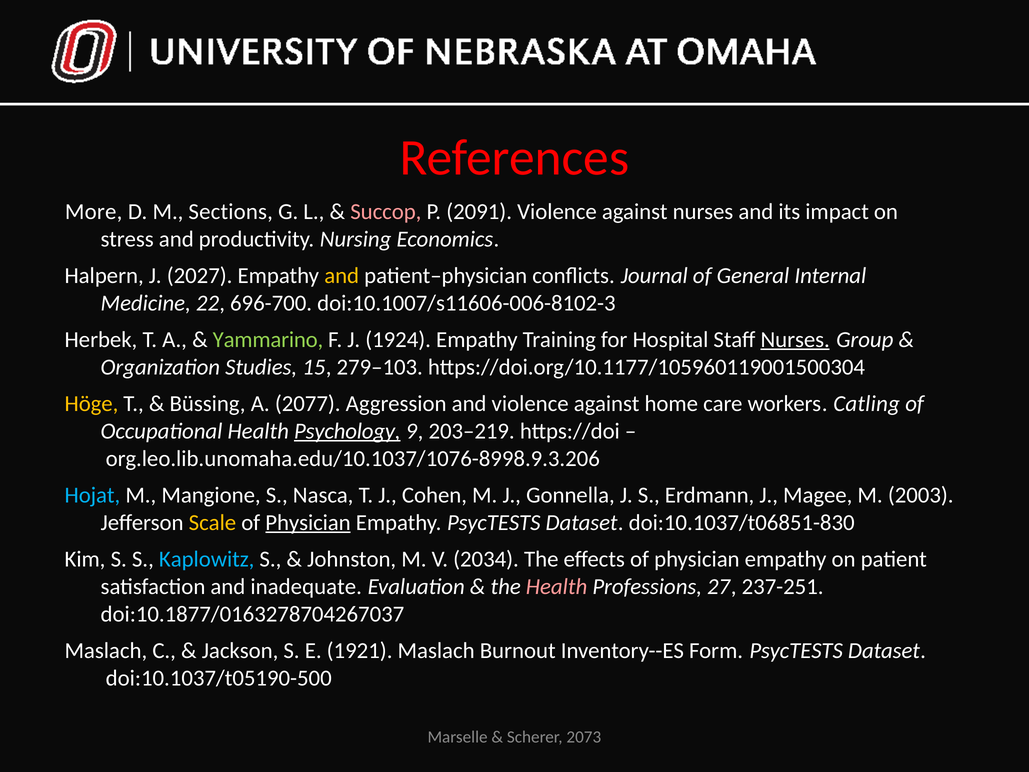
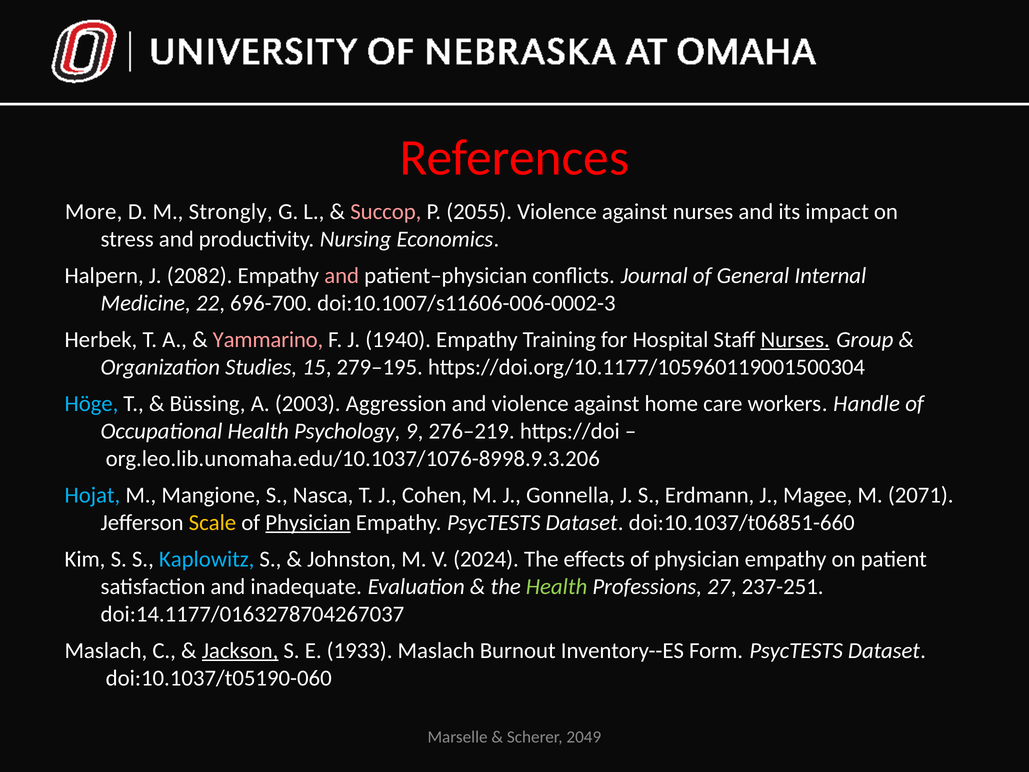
Sections: Sections -> Strongly (231, 211)
2091: 2091 -> 2055 (479, 211)
2027: 2027 -> 2082 (200, 275)
and colour: yellow -> pink (342, 275)
doi:10.1007/s11606-006-8102-3: doi:10.1007/s11606-006-8102-3 -> doi:10.1007/s11606-006-0002-3 (466, 303)
Yammarino colour: light green -> pink (268, 339)
1924: 1924 -> 1940 (398, 339)
279–103: 279–103 -> 279–195 (380, 367)
Höge colour: yellow -> light blue (91, 403)
2077: 2077 -> 2003 (308, 403)
Catling: Catling -> Handle (867, 403)
Psychology underline: present -> none (347, 431)
203–219: 203–219 -> 276–219 (472, 431)
2003: 2003 -> 2071 (921, 495)
doi:10.1037/t06851-830: doi:10.1037/t06851-830 -> doi:10.1037/t06851-660 (742, 522)
2034: 2034 -> 2024 (486, 559)
Health colour: pink -> light green (557, 586)
doi:10.1877/0163278704267037: doi:10.1877/0163278704267037 -> doi:14.1177/0163278704267037 (252, 614)
Jackson underline: none -> present (240, 650)
1921: 1921 -> 1933 (360, 650)
doi:10.1037/t05190-500: doi:10.1037/t05190-500 -> doi:10.1037/t05190-060 (219, 678)
2073: 2073 -> 2049 (584, 737)
